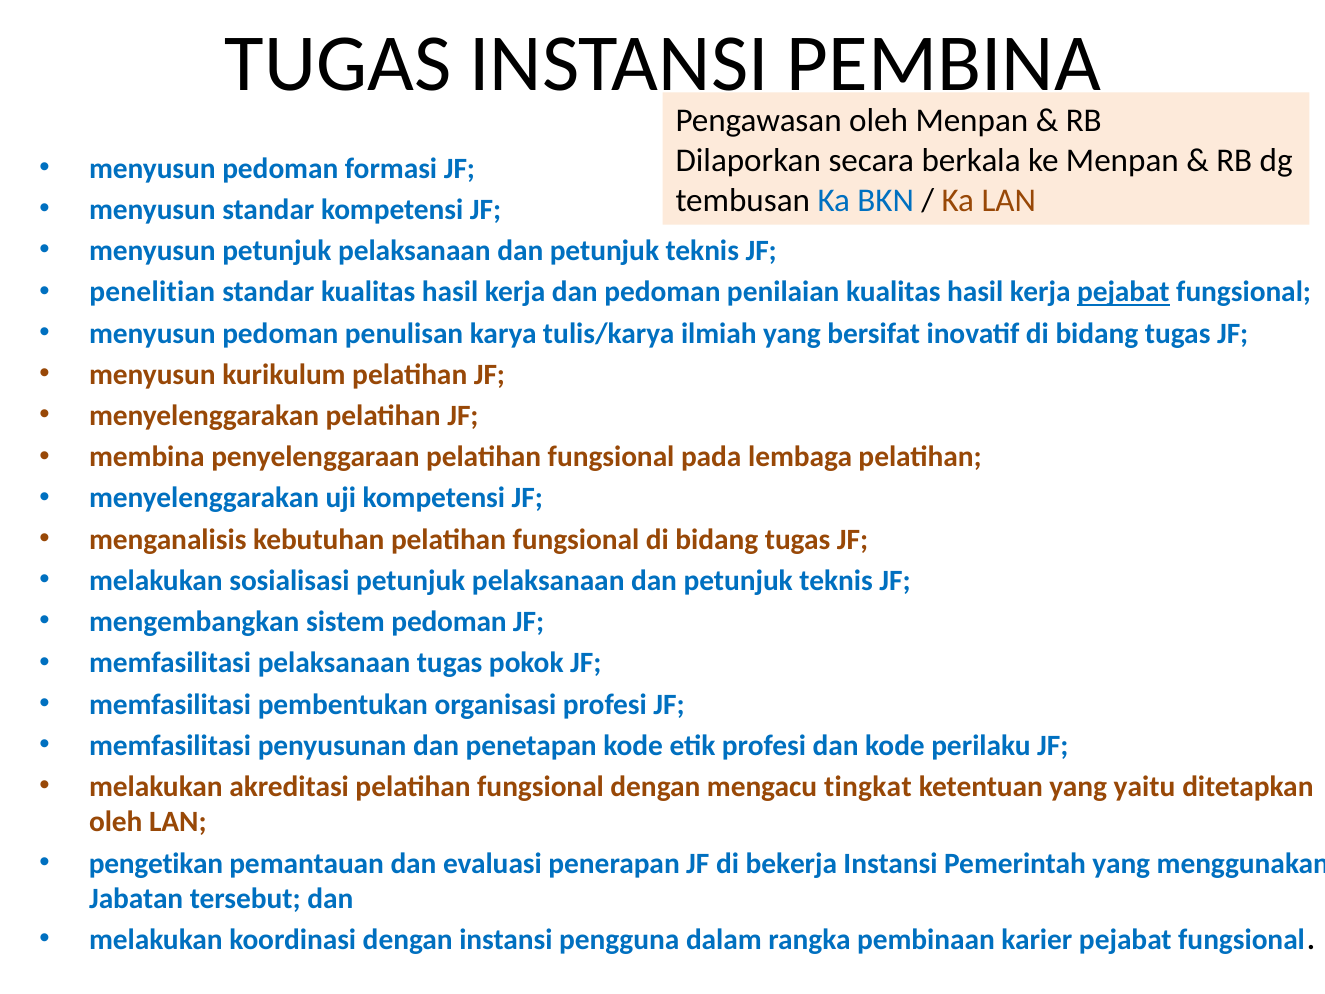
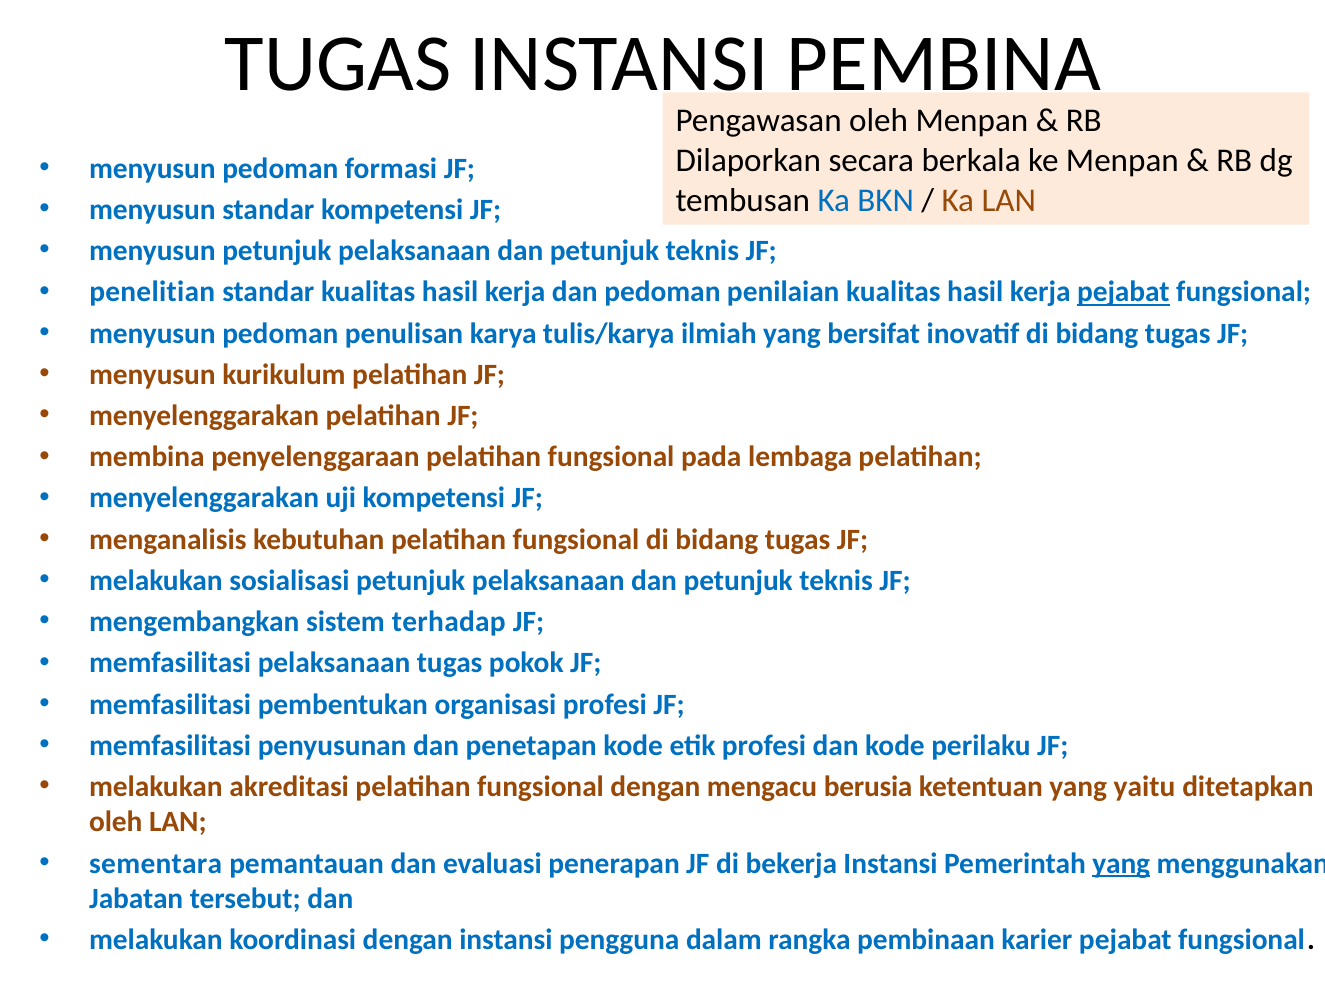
sistem pedoman: pedoman -> terhadap (449, 622)
tingkat: tingkat -> berusia (868, 787)
pengetikan: pengetikan -> sementara (156, 863)
yang underline: none -> present (1121, 863)
